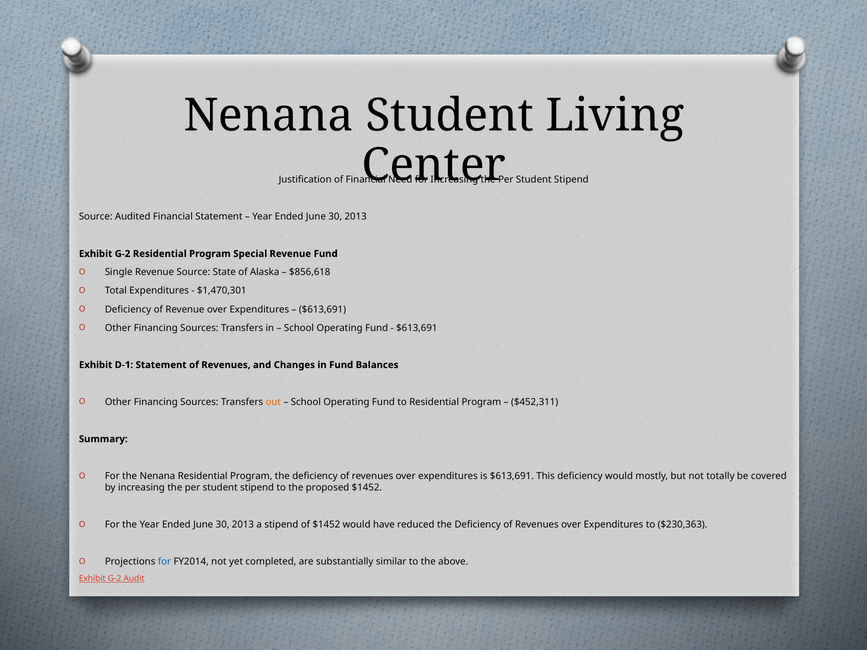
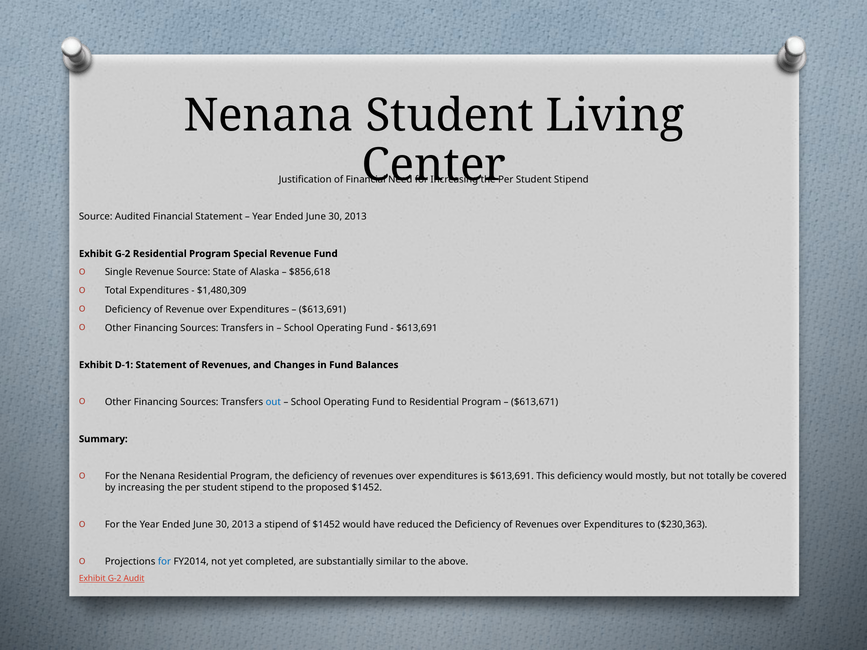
$1,470,301: $1,470,301 -> $1,480,309 (222, 291)
out colour: orange -> blue (273, 402)
$452,311: $452,311 -> $613,671 (535, 402)
